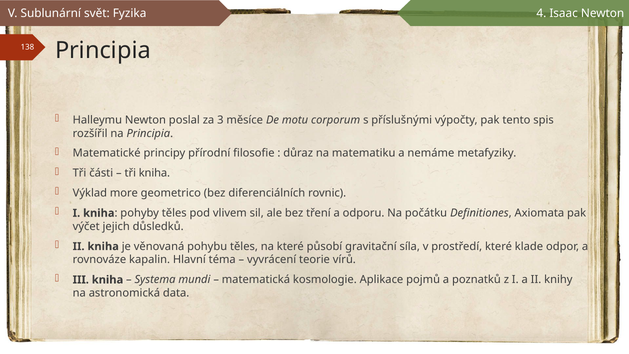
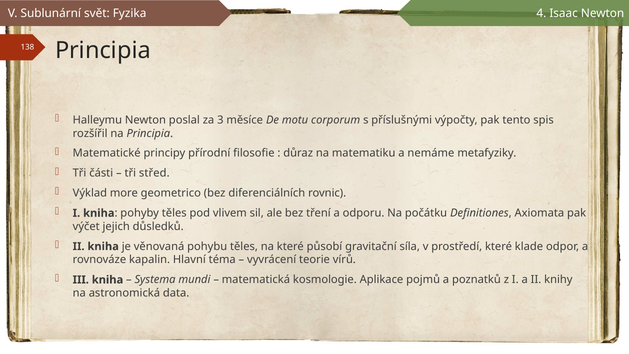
tři kniha: kniha -> střed (154, 173)
